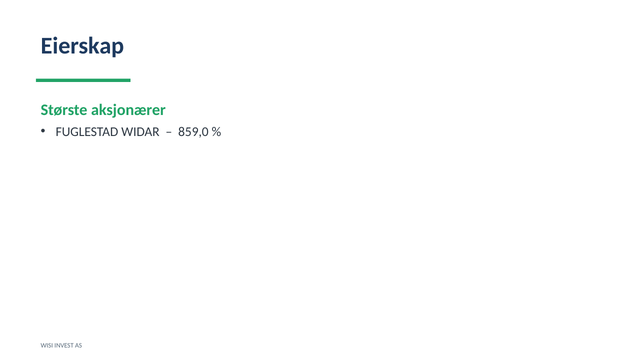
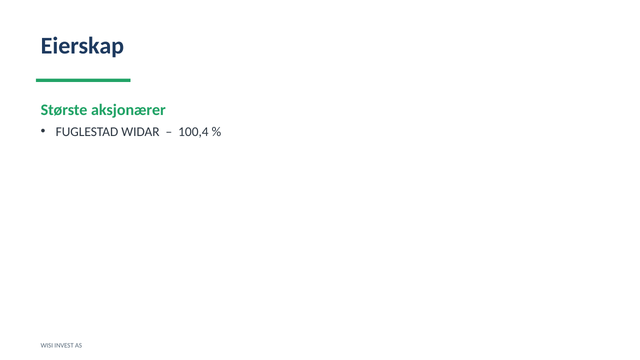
859,0: 859,0 -> 100,4 (193, 132)
